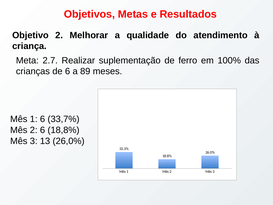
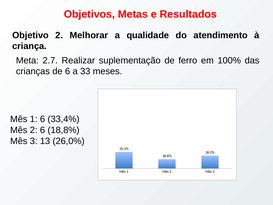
89: 89 -> 33 (85, 71)
33,7%: 33,7% -> 33,4% (64, 119)
